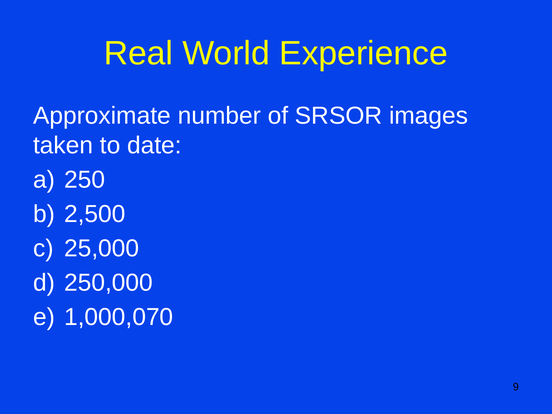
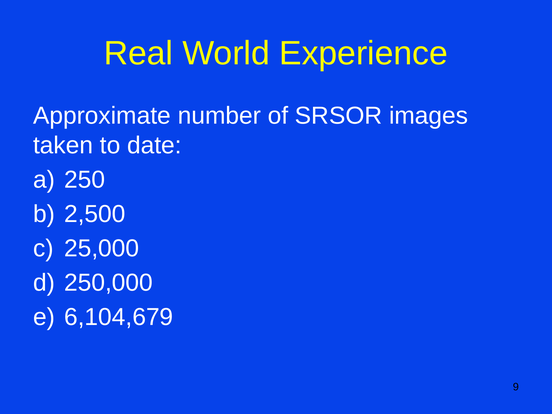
1,000,070: 1,000,070 -> 6,104,679 (119, 317)
